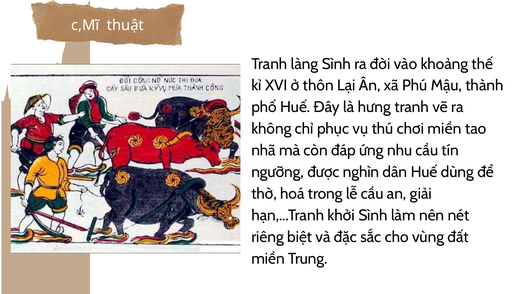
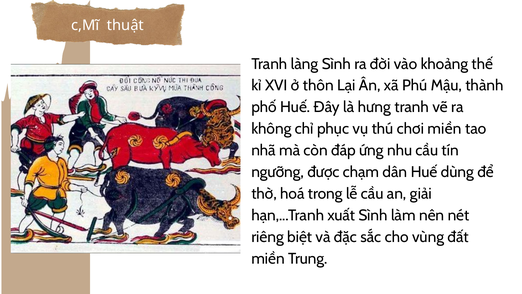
nghìn: nghìn -> chạm (361, 172)
khởi: khởi -> xuất (341, 215)
